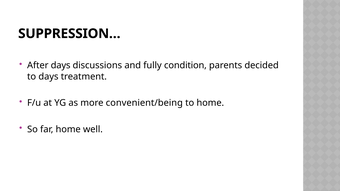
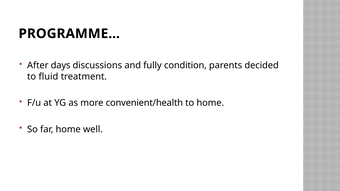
SUPPRESSION…: SUPPRESSION… -> PROGRAMME… (69, 34)
to days: days -> fluid (48, 77)
convenient/being: convenient/being -> convenient/health (144, 103)
